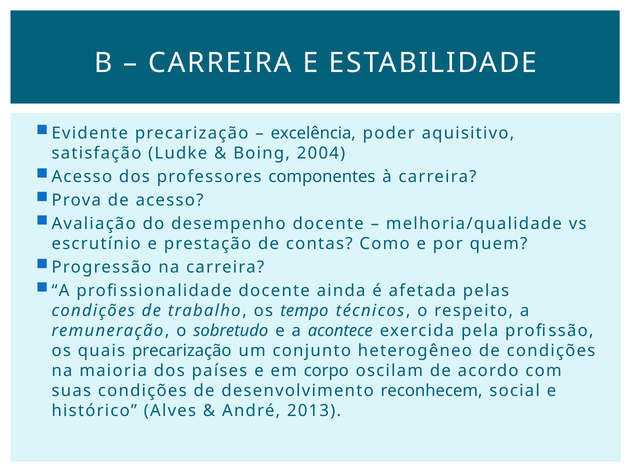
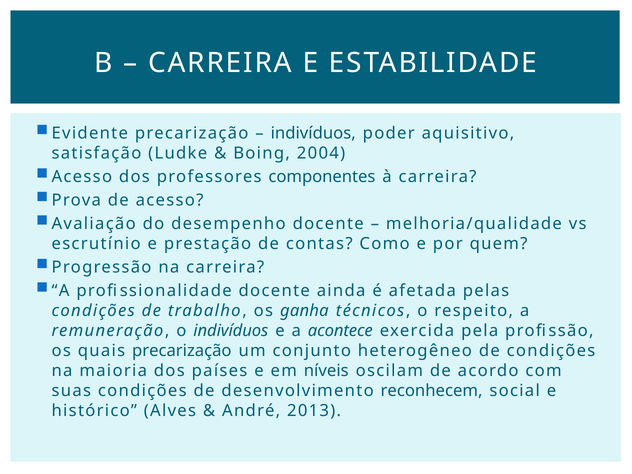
excelência: excelência -> indivíduos (313, 133)
tempo: tempo -> ganha (304, 311)
o sobretudo: sobretudo -> indivíduos (231, 331)
corpo: corpo -> níveis (326, 371)
